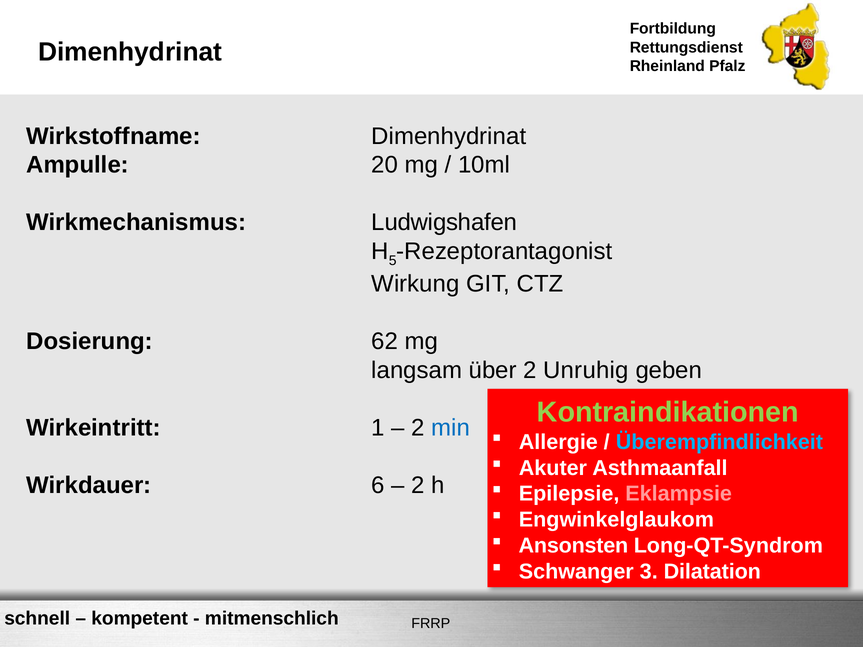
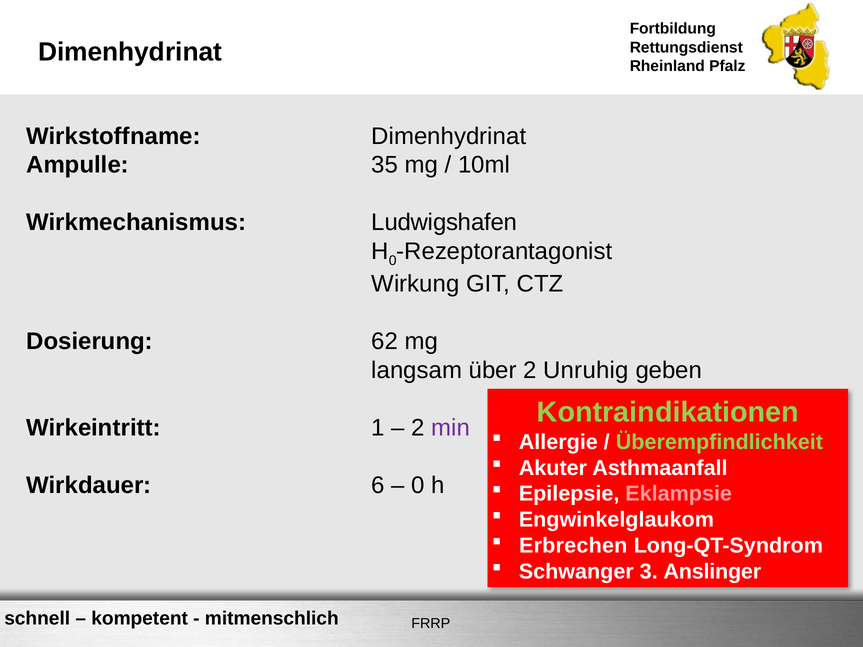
20: 20 -> 35 (385, 165)
H 5: 5 -> 0 (393, 261)
min colour: blue -> purple (451, 428)
Überempfindlichkeit colour: light blue -> light green (719, 442)
2: 2 -> 0 (418, 485)
Ansonsten: Ansonsten -> Erbrechen (573, 546)
Dilatation: Dilatation -> Anslinger (712, 572)
